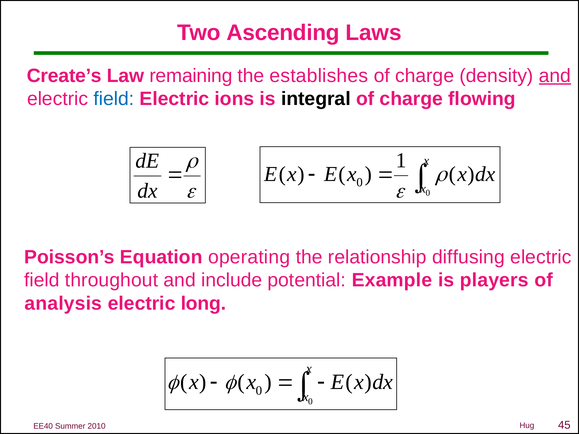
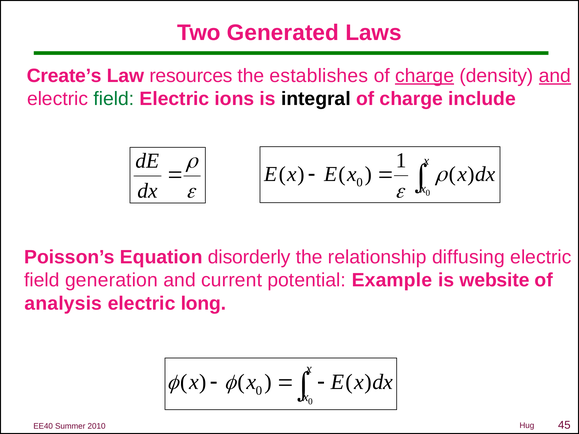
Ascending: Ascending -> Generated (283, 33)
remaining: remaining -> resources (191, 76)
charge underline: none -> present (425, 76)
field colour: blue -> green (114, 99)
flowing: flowing -> include (482, 99)
operating: operating -> disorderly (249, 257)
throughout: throughout -> generation (112, 280)
include: include -> current (232, 280)
players: players -> website (494, 280)
